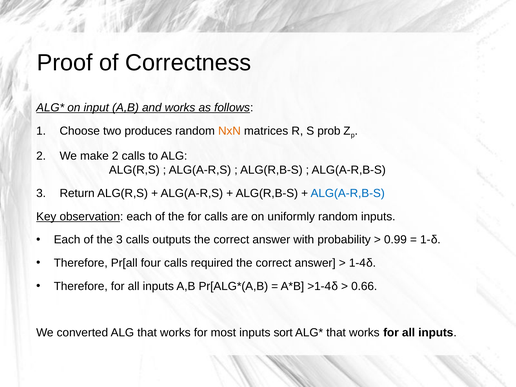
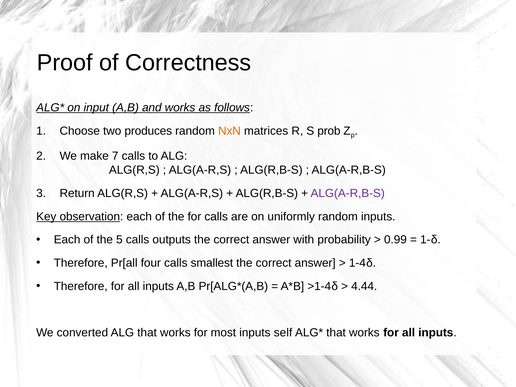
make 2: 2 -> 7 (115, 156)
ALG(A-R,B-S colour: blue -> purple (348, 193)
the 3: 3 -> 5 (119, 240)
required: required -> smallest (212, 263)
0.66: 0.66 -> 4.44 (364, 286)
sort: sort -> self (283, 333)
